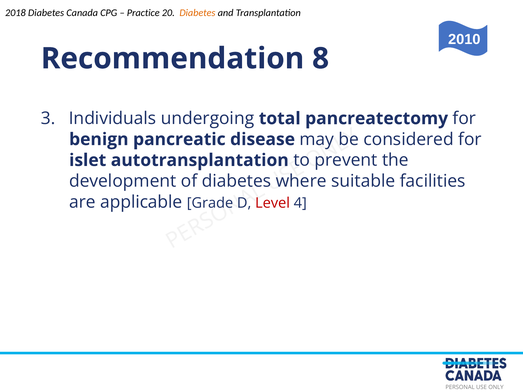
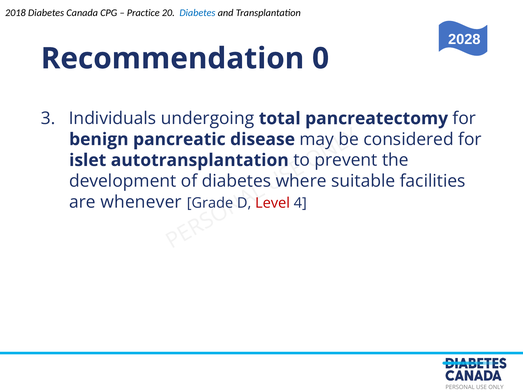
Diabetes colour: orange -> blue (197, 13)
2010: 2010 -> 2028 (464, 39)
8: 8 -> 0 (321, 59)
applicable: applicable -> whenever (141, 202)
